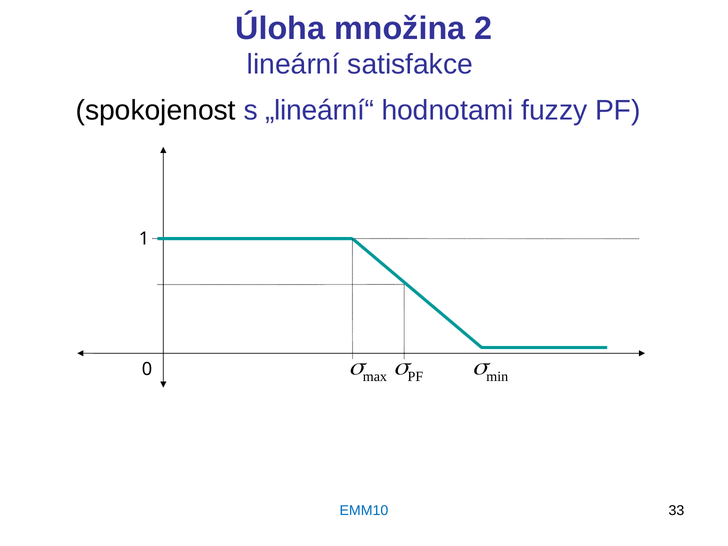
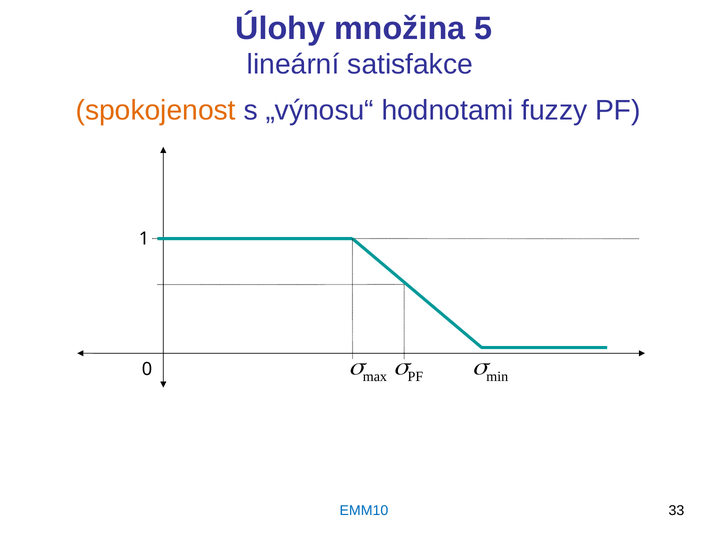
Úloha: Úloha -> Úlohy (280, 28)
2: 2 -> 5 (483, 28)
spokojenost colour: black -> orange (156, 111)
„lineární“: „lineární“ -> „výnosu“ (320, 111)
